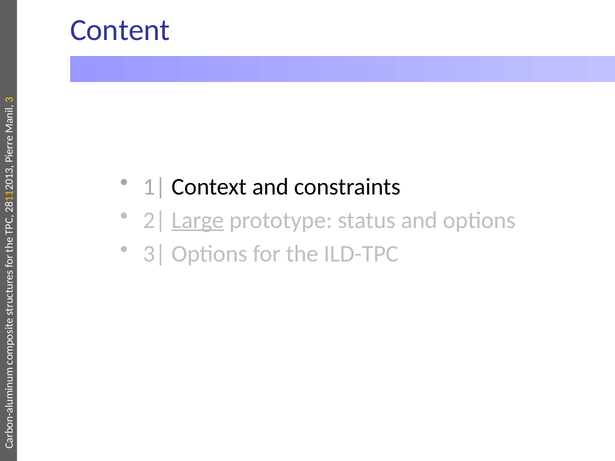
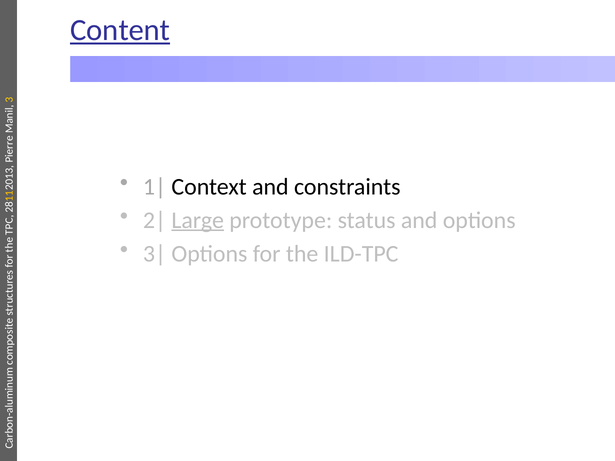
Content underline: none -> present (120, 30)
